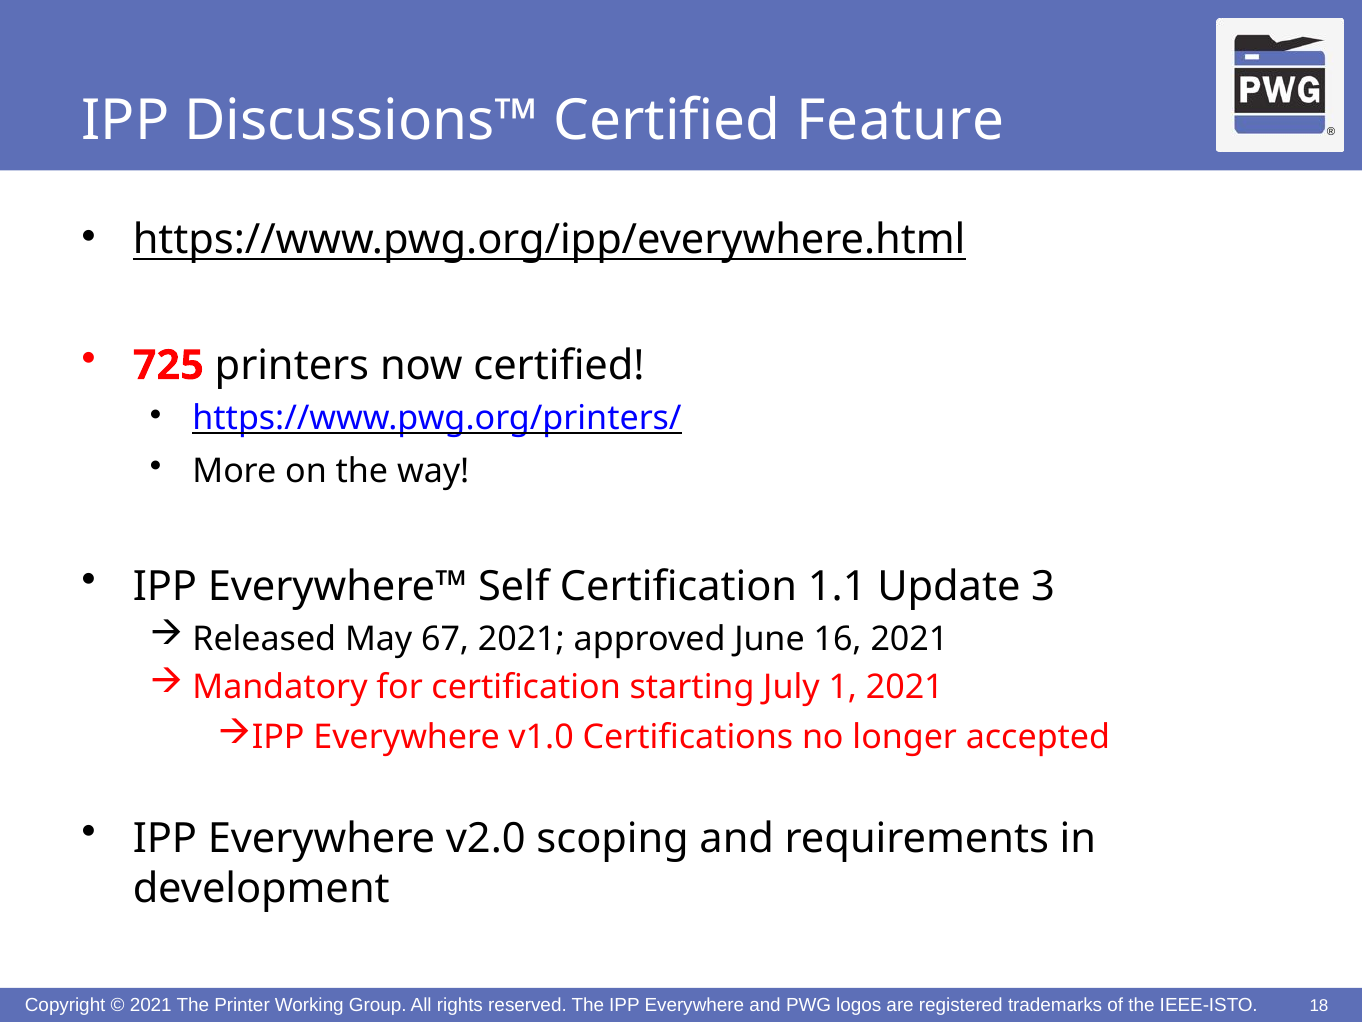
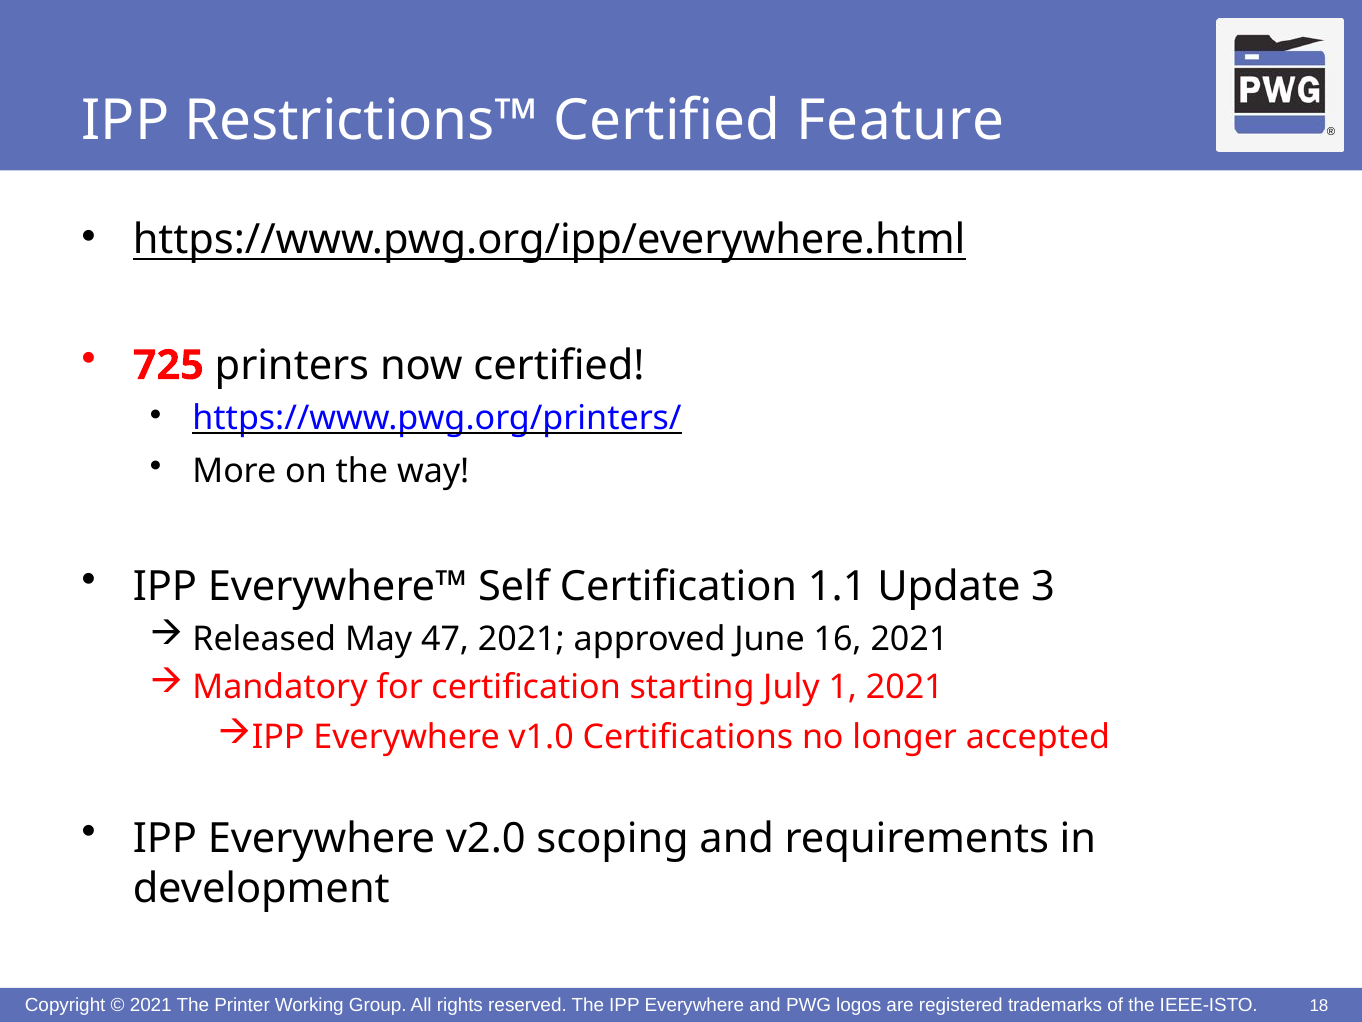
Discussions™: Discussions™ -> Restrictions™ (361, 120)
67: 67 -> 47 (445, 639)
